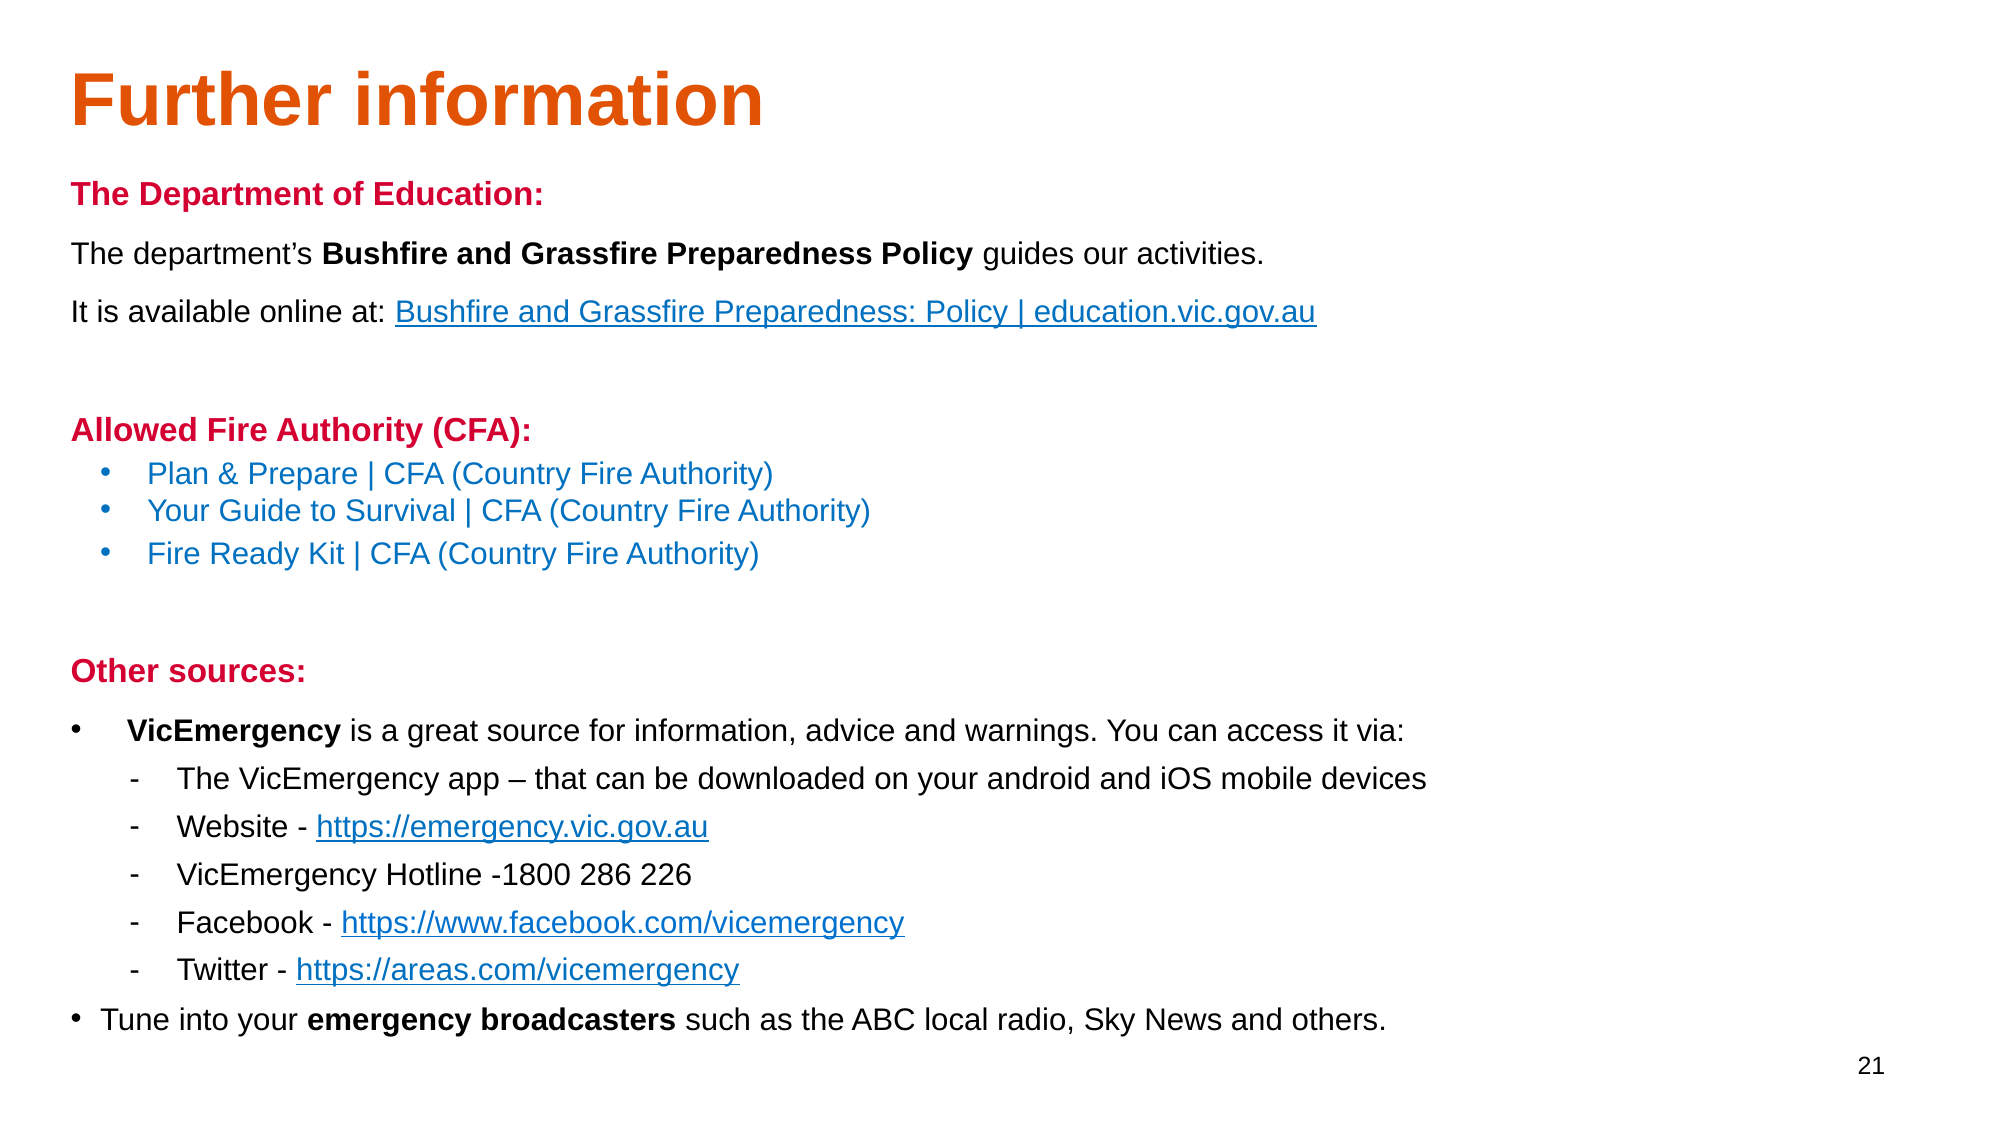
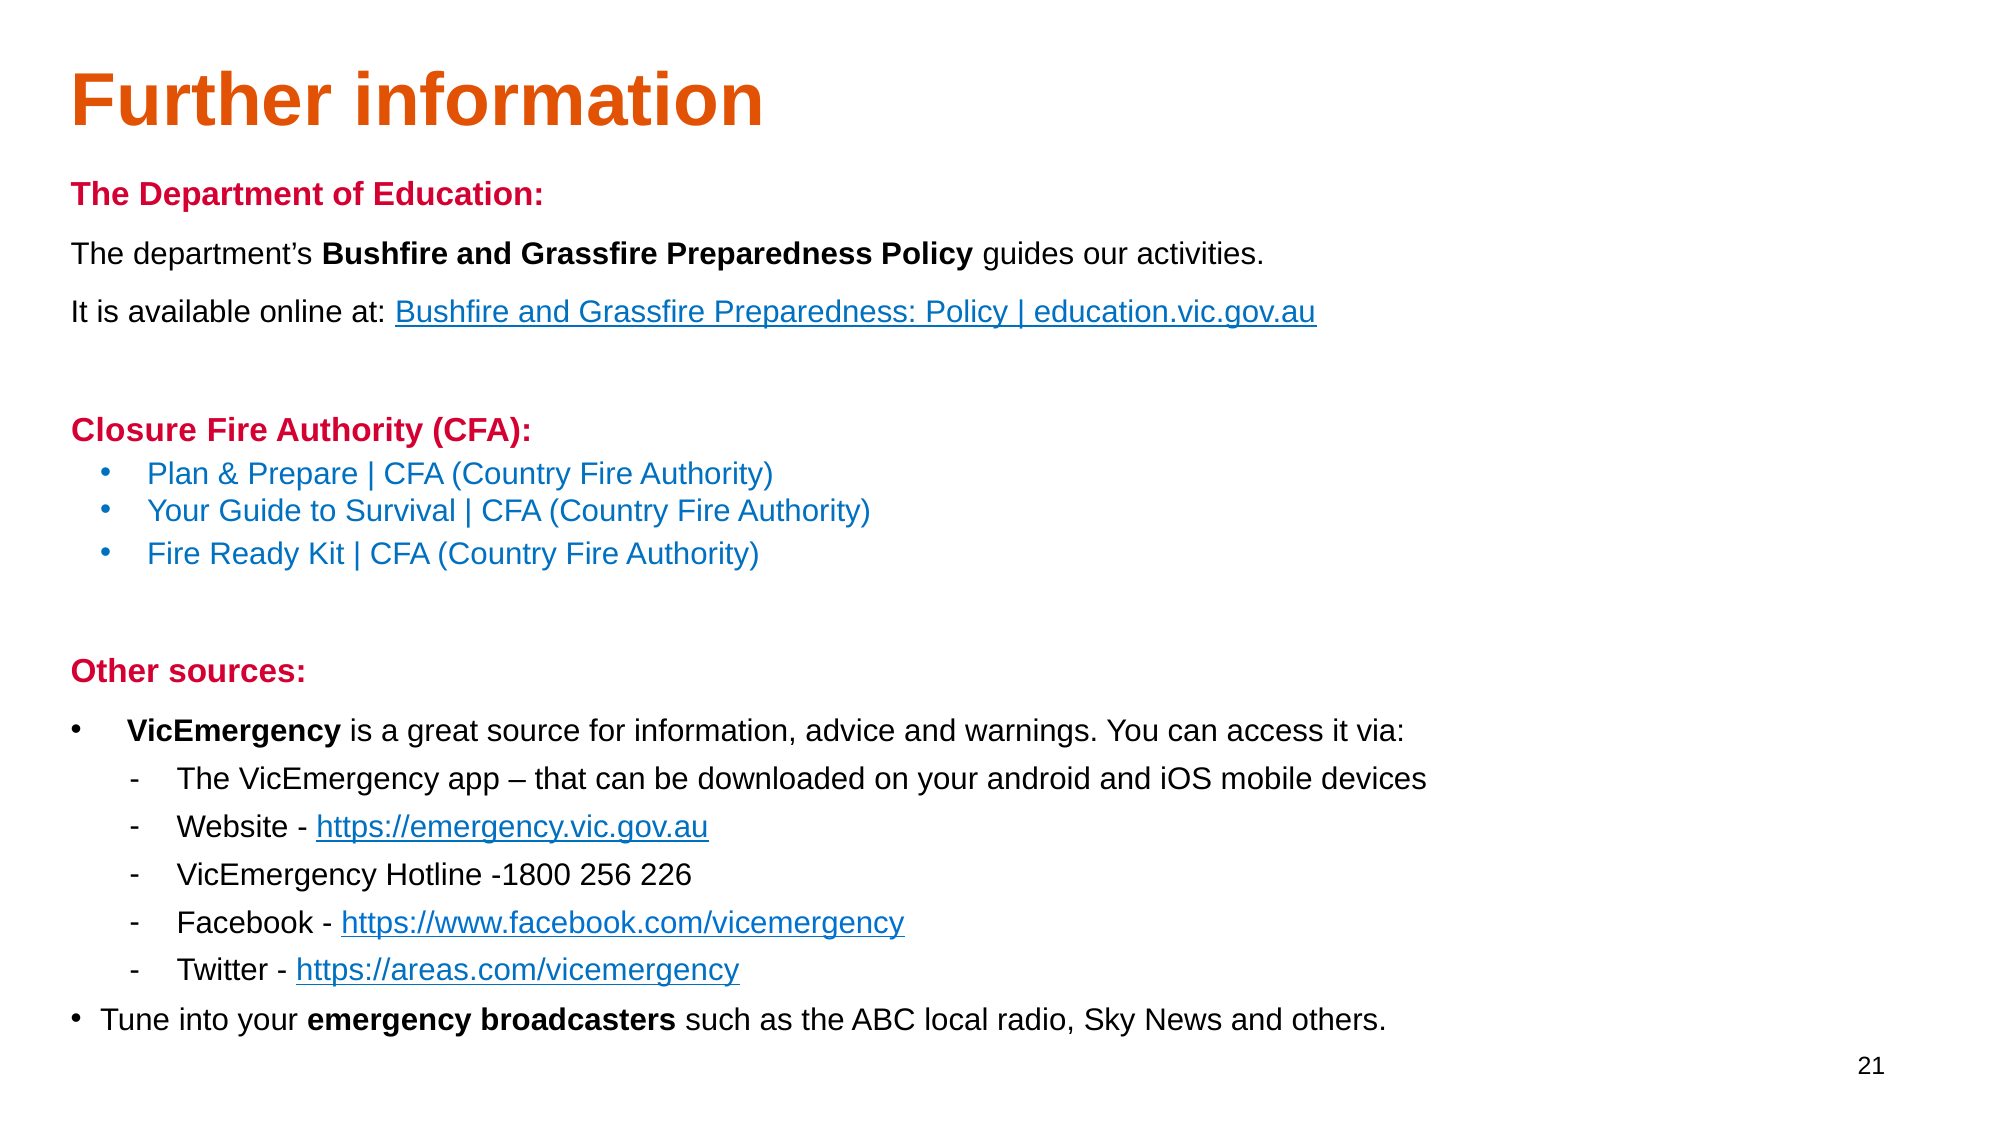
Allowed: Allowed -> Closure (134, 430)
286: 286 -> 256 (606, 875)
